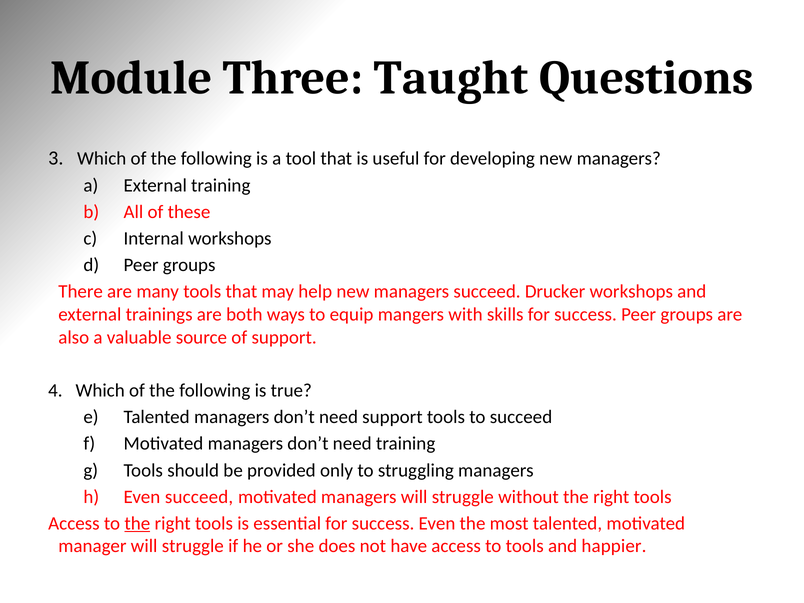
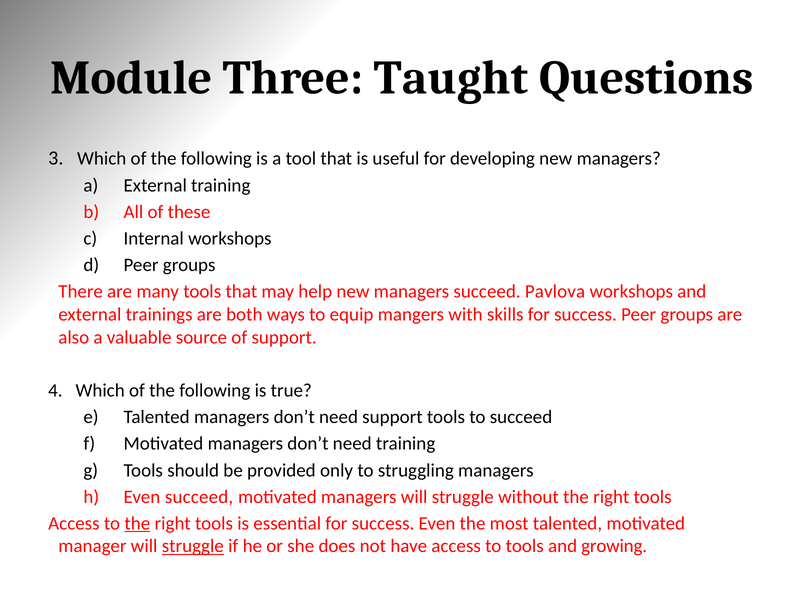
Drucker: Drucker -> Pavlova (555, 292)
struggle underline: none -> present (193, 546)
happier: happier -> growing (614, 546)
